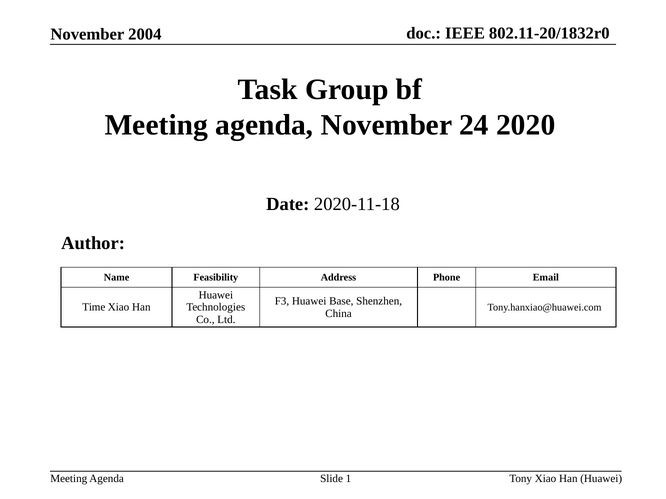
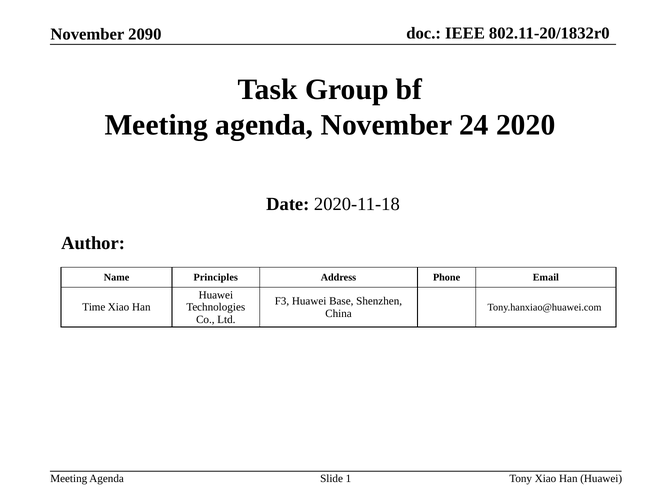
2004: 2004 -> 2090 (145, 34)
Feasibility: Feasibility -> Principles (216, 278)
